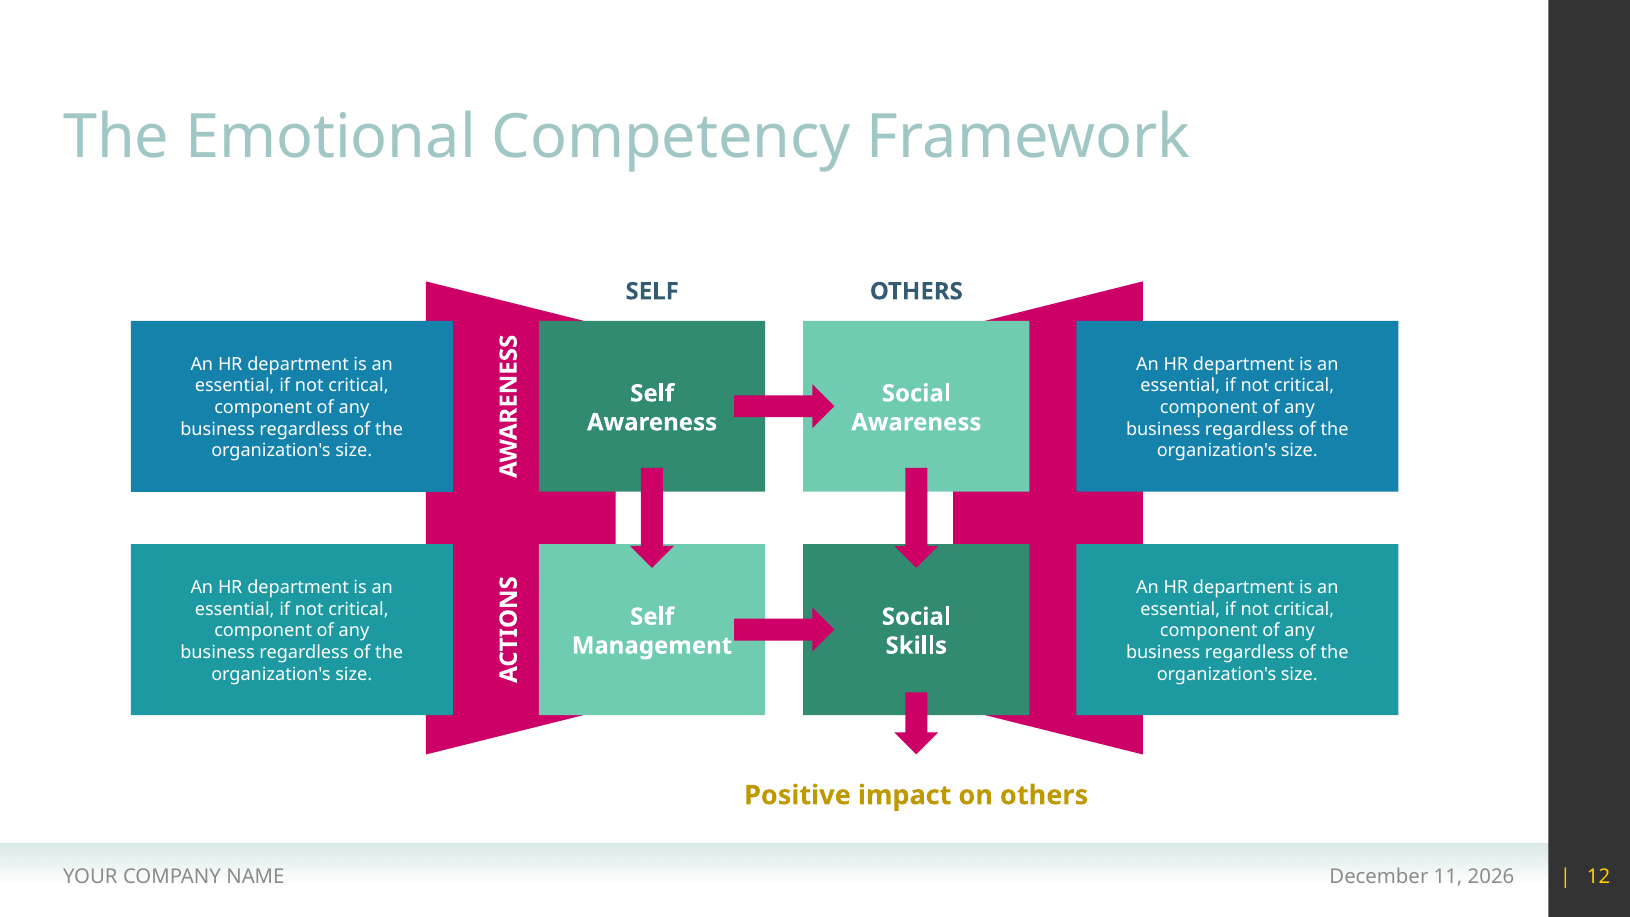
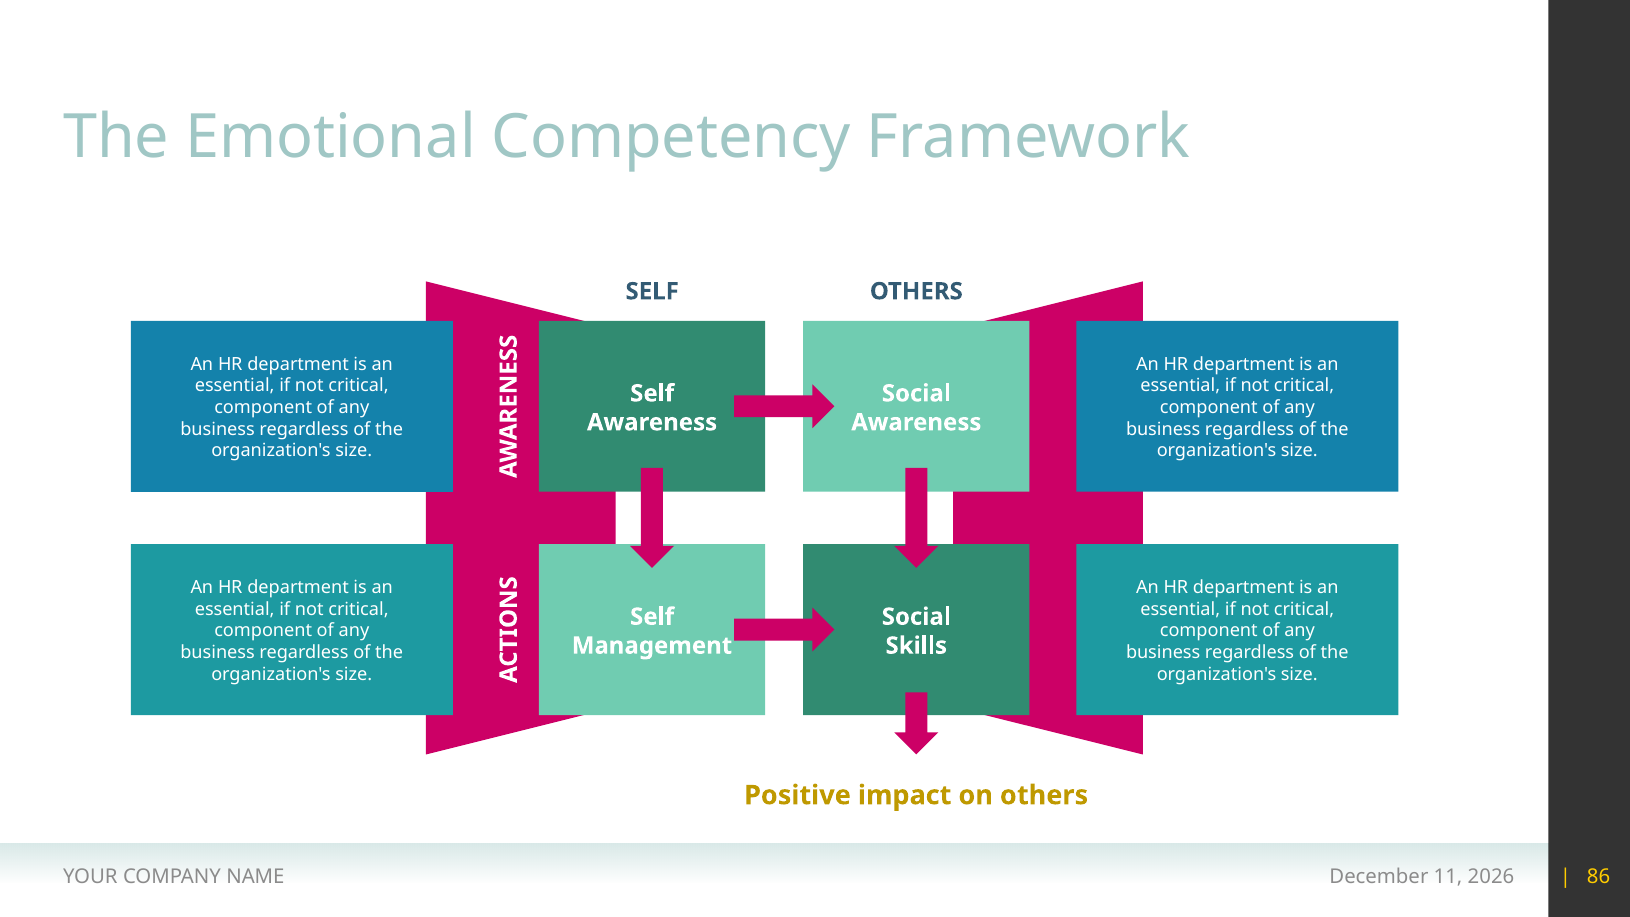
12: 12 -> 86 (1599, 877)
